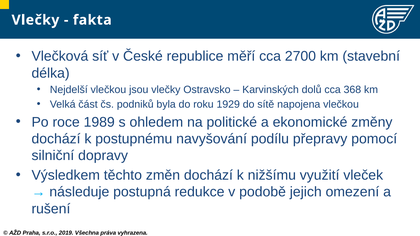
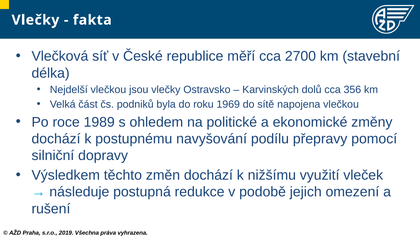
368: 368 -> 356 (352, 90)
1929: 1929 -> 1969 (228, 104)
